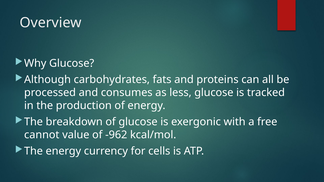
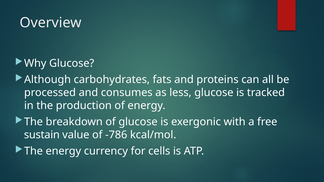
cannot: cannot -> sustain (42, 135)
-962: -962 -> -786 (116, 135)
